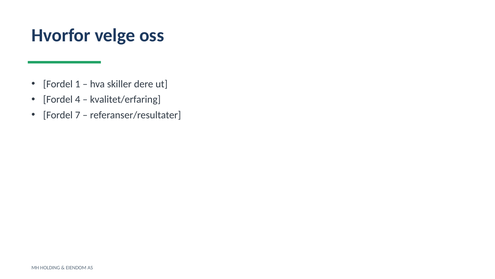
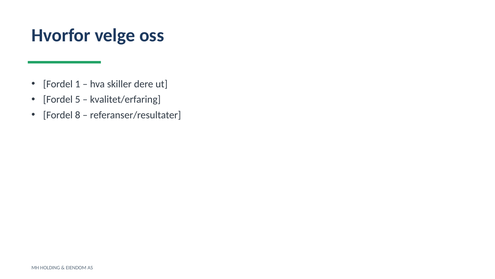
4: 4 -> 5 (78, 99)
7: 7 -> 8 (78, 115)
